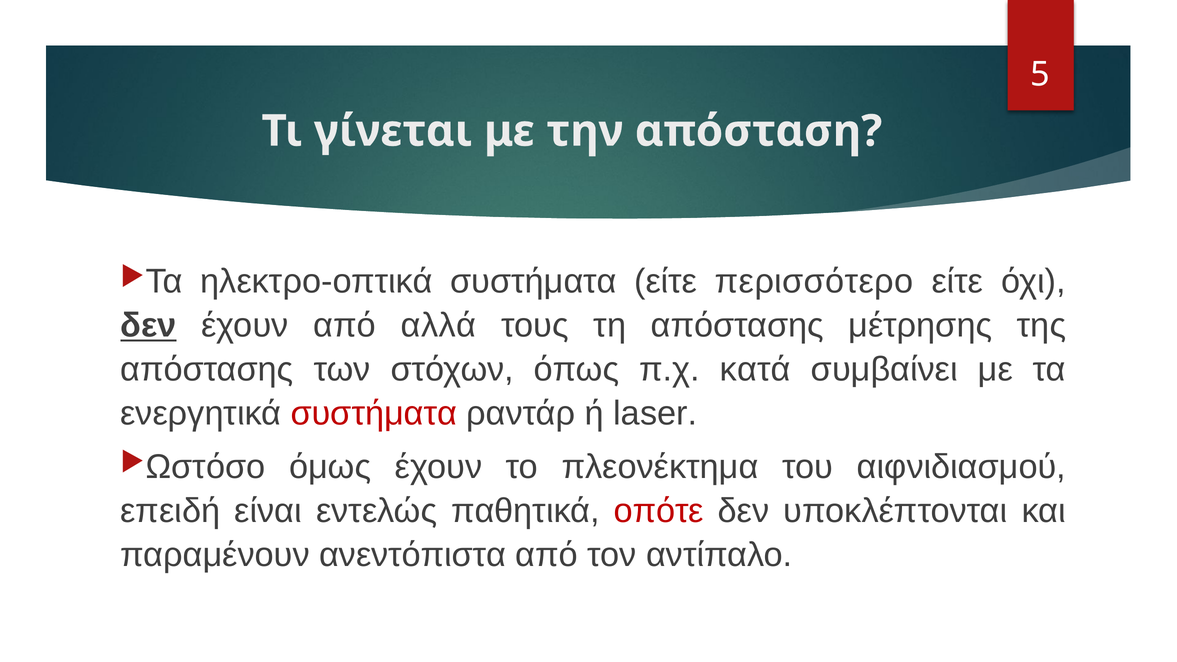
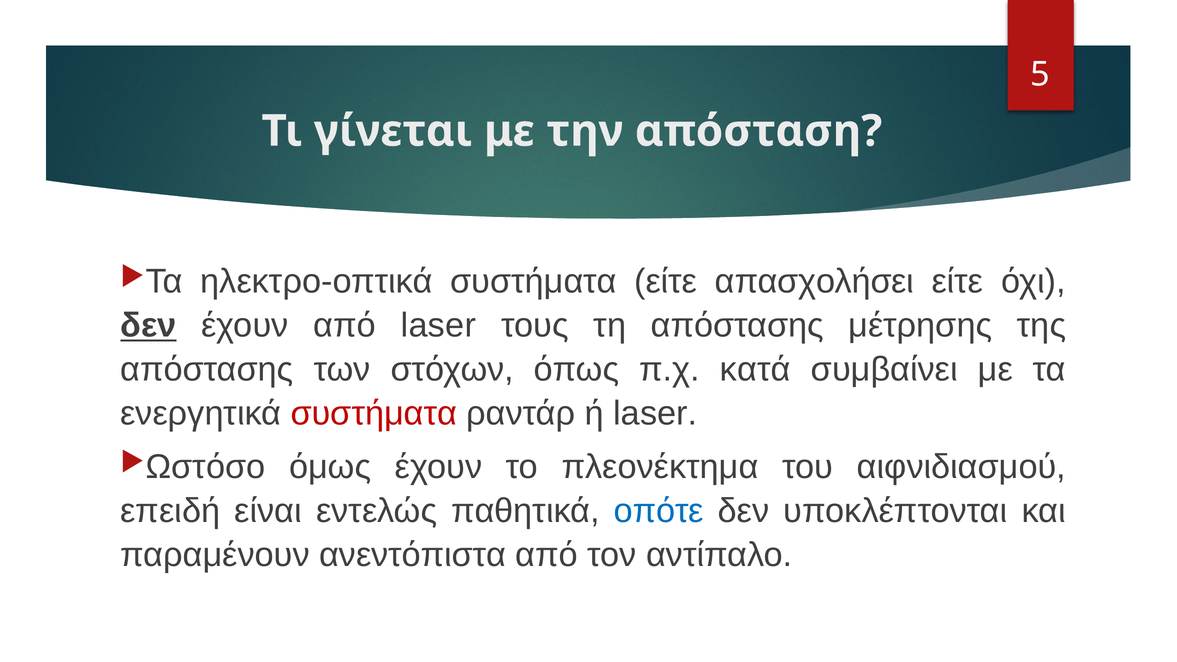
περισσότερο: περισσότερο -> απασχολήσει (815, 282)
από αλλά: αλλά -> laser (438, 326)
οπότε colour: red -> blue (659, 511)
